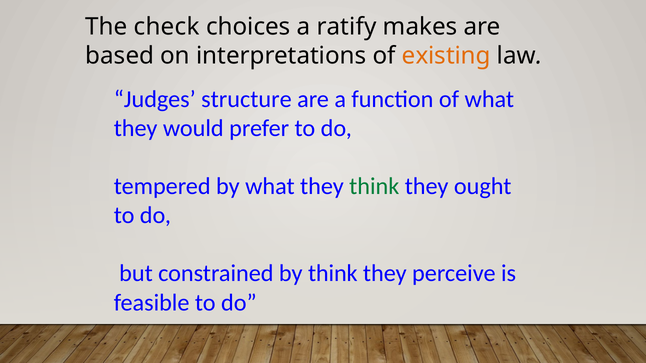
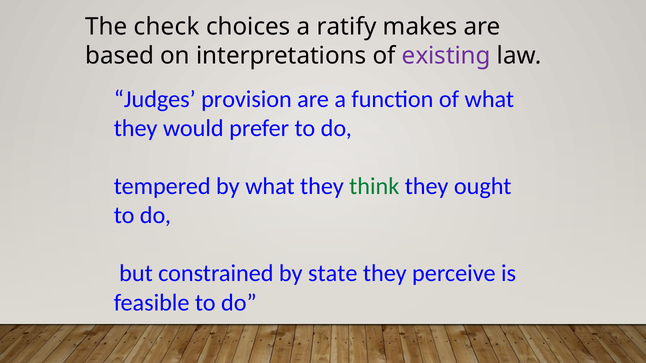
existing colour: orange -> purple (446, 56)
structure: structure -> provision (246, 99)
by think: think -> state (333, 274)
